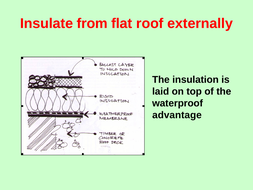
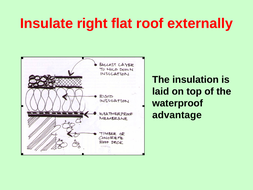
from: from -> right (92, 23)
